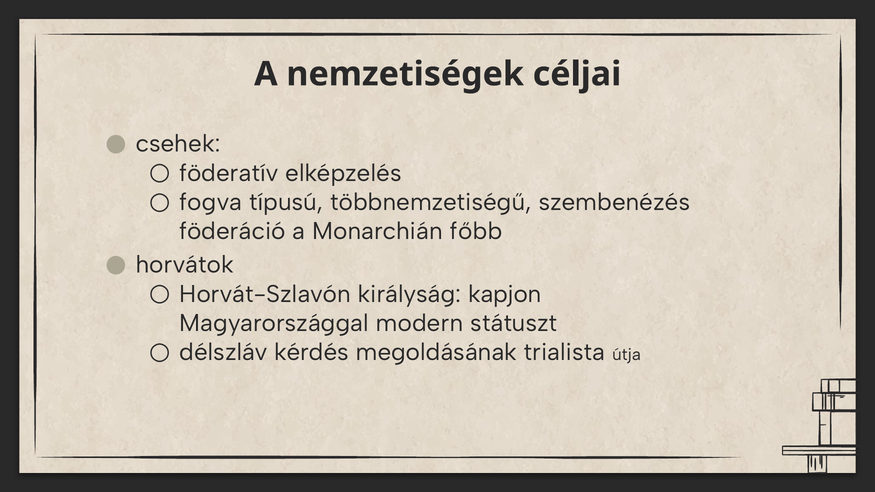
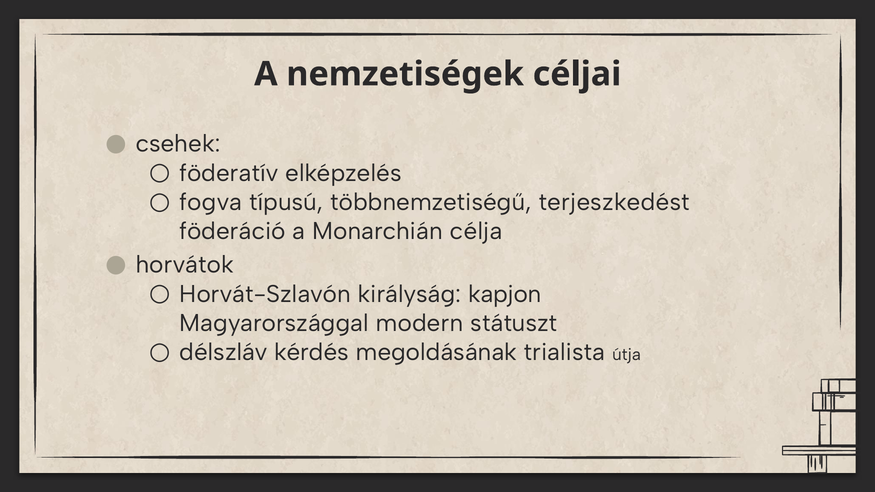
szembenézés: szembenézés -> terjeszkedést (614, 202)
főbb: főbb -> célja (476, 231)
